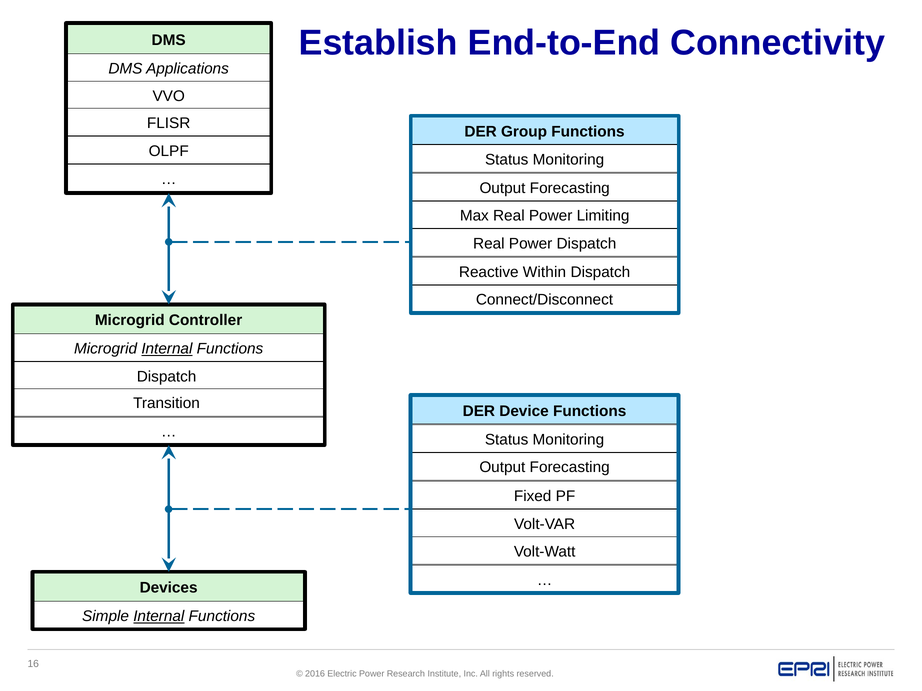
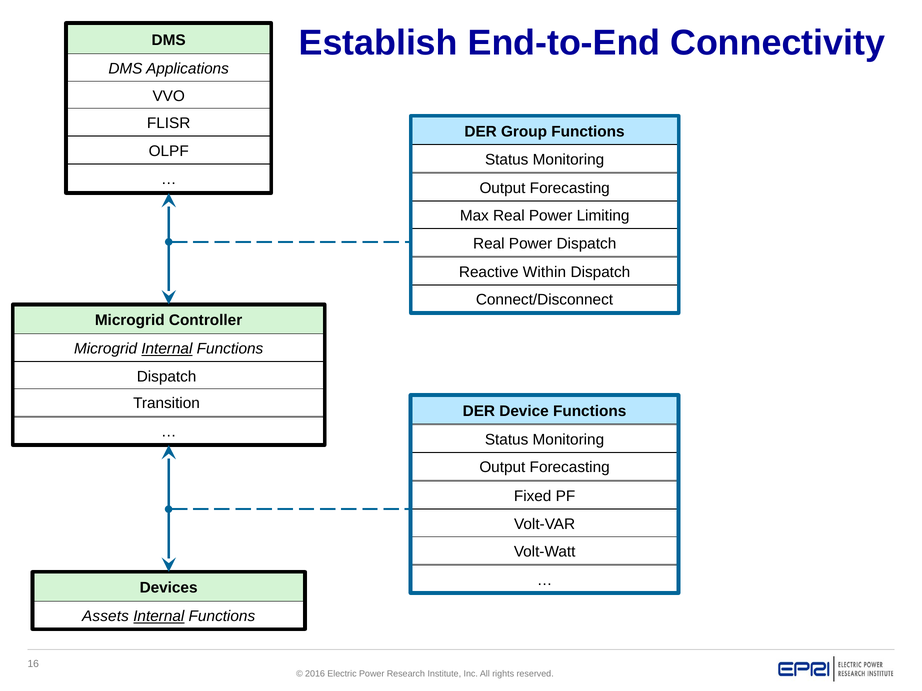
Simple: Simple -> Assets (105, 617)
